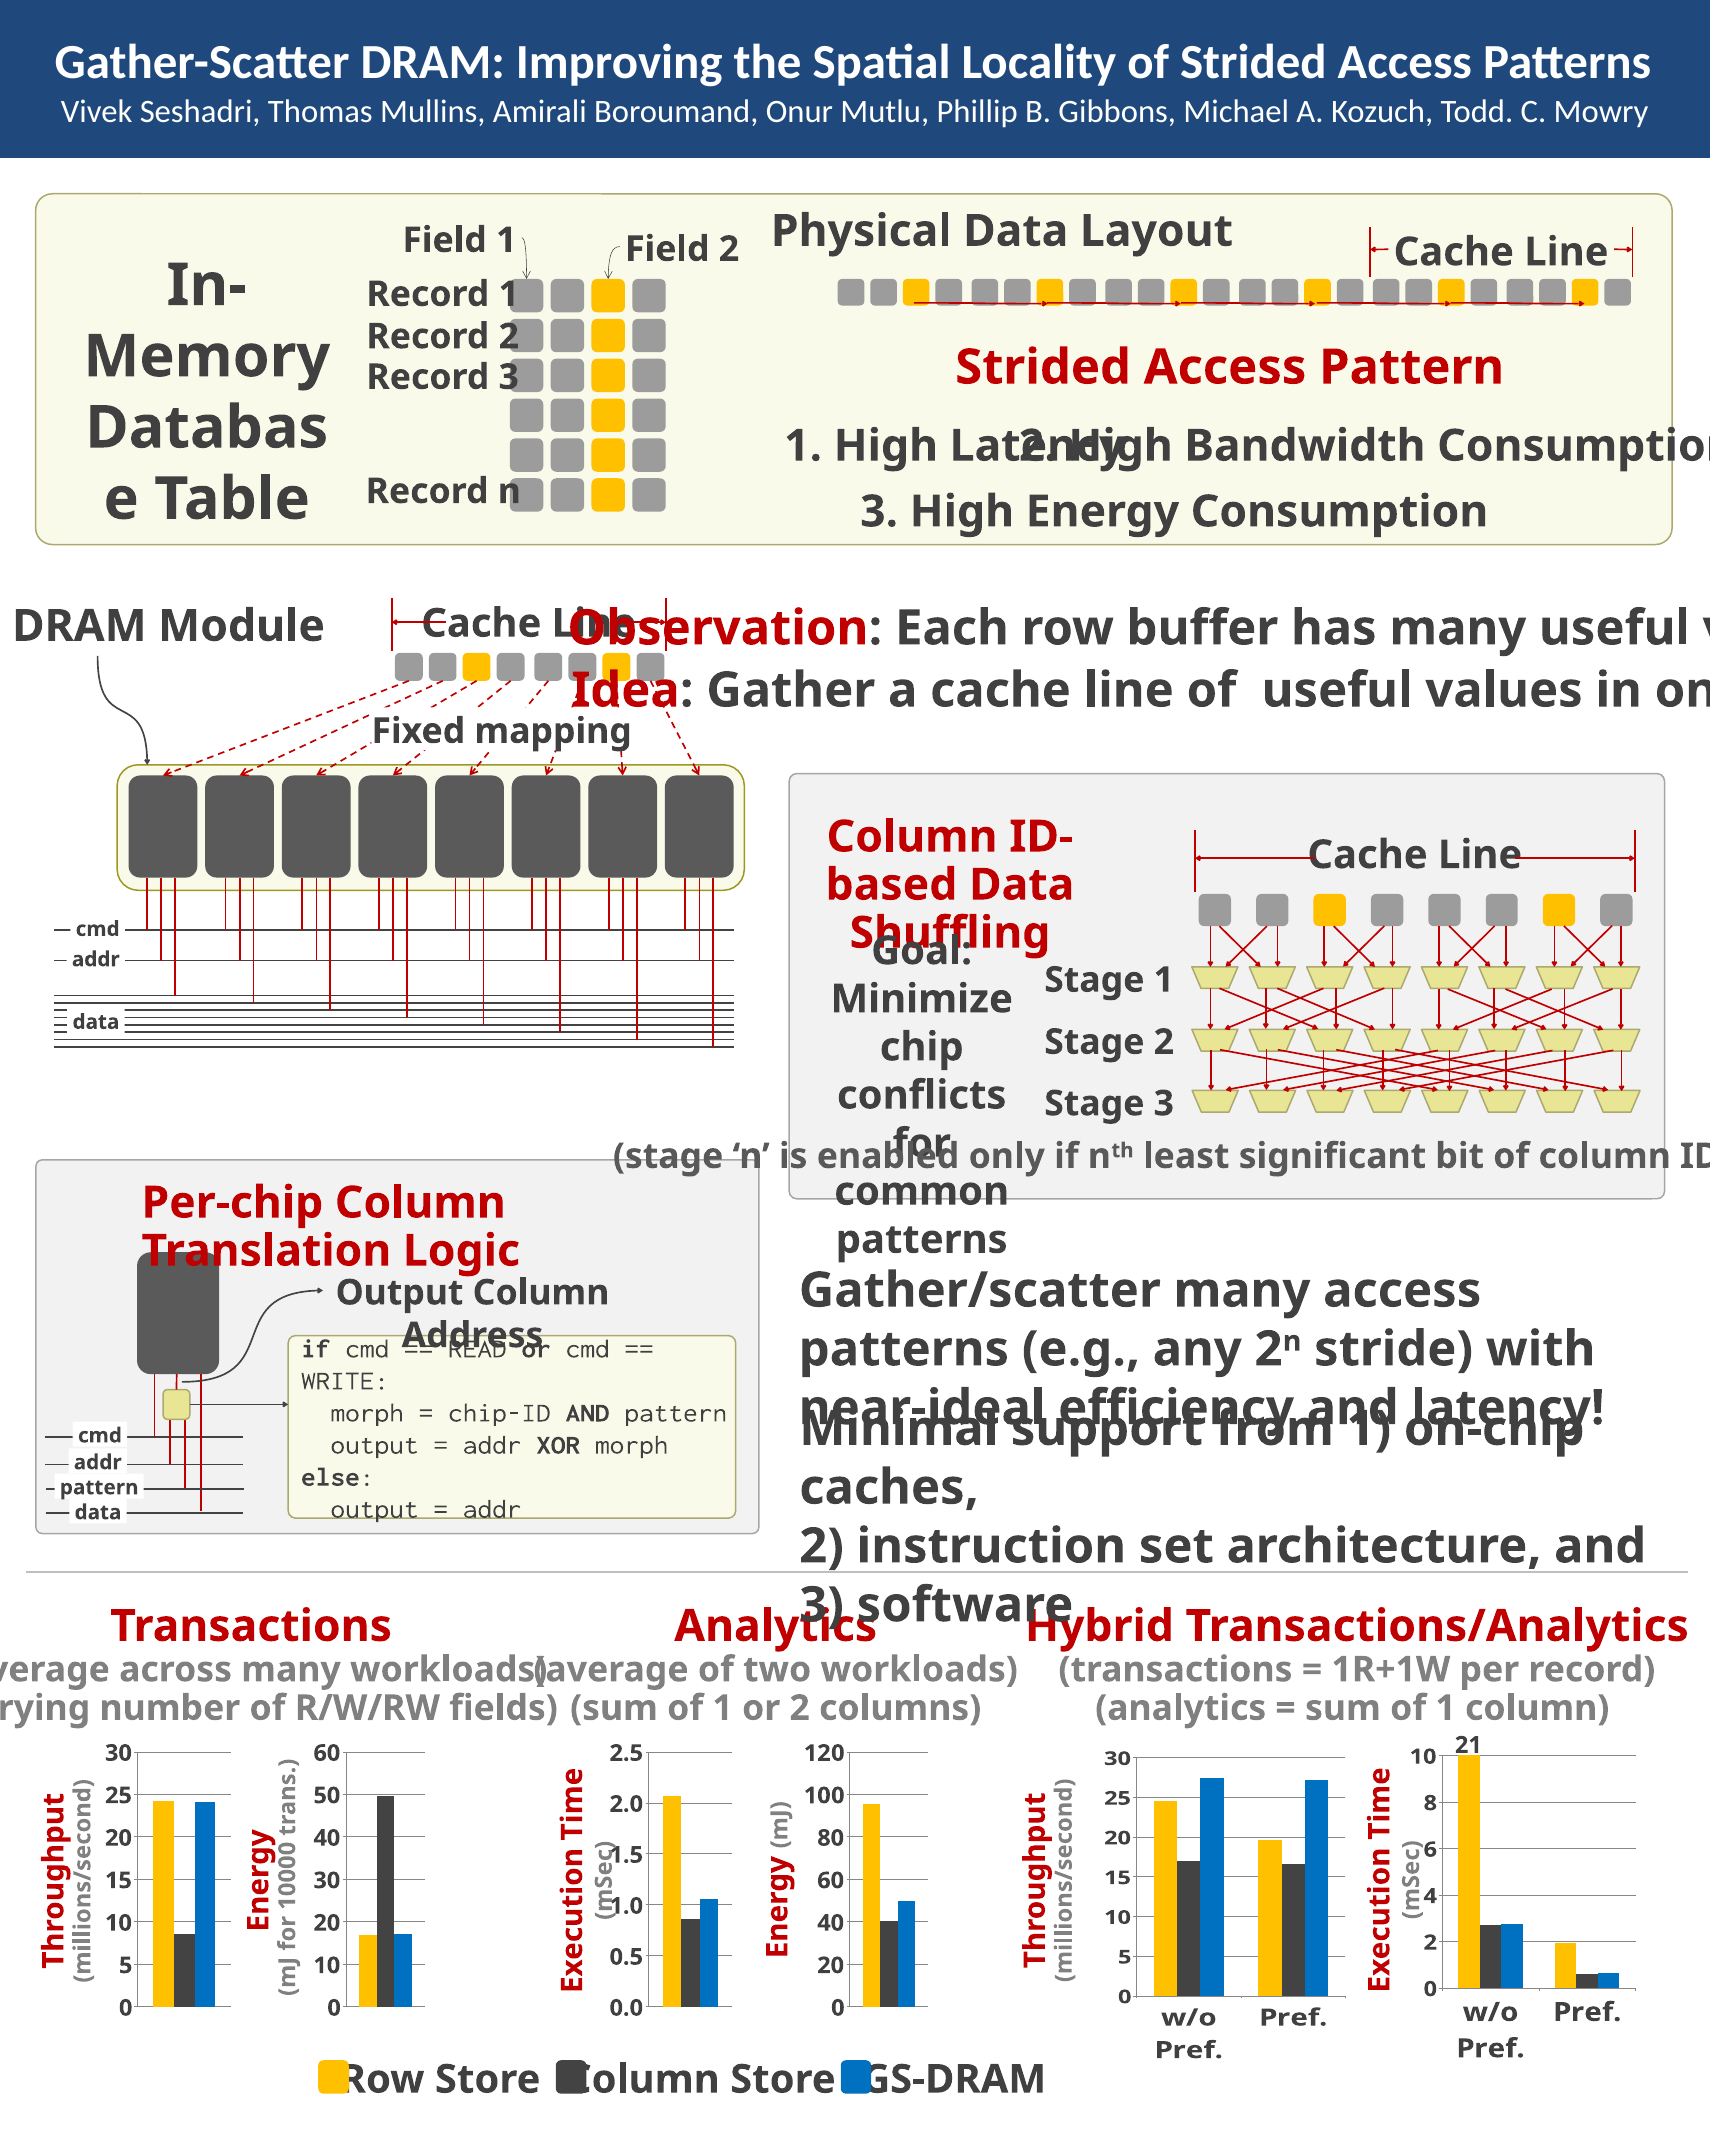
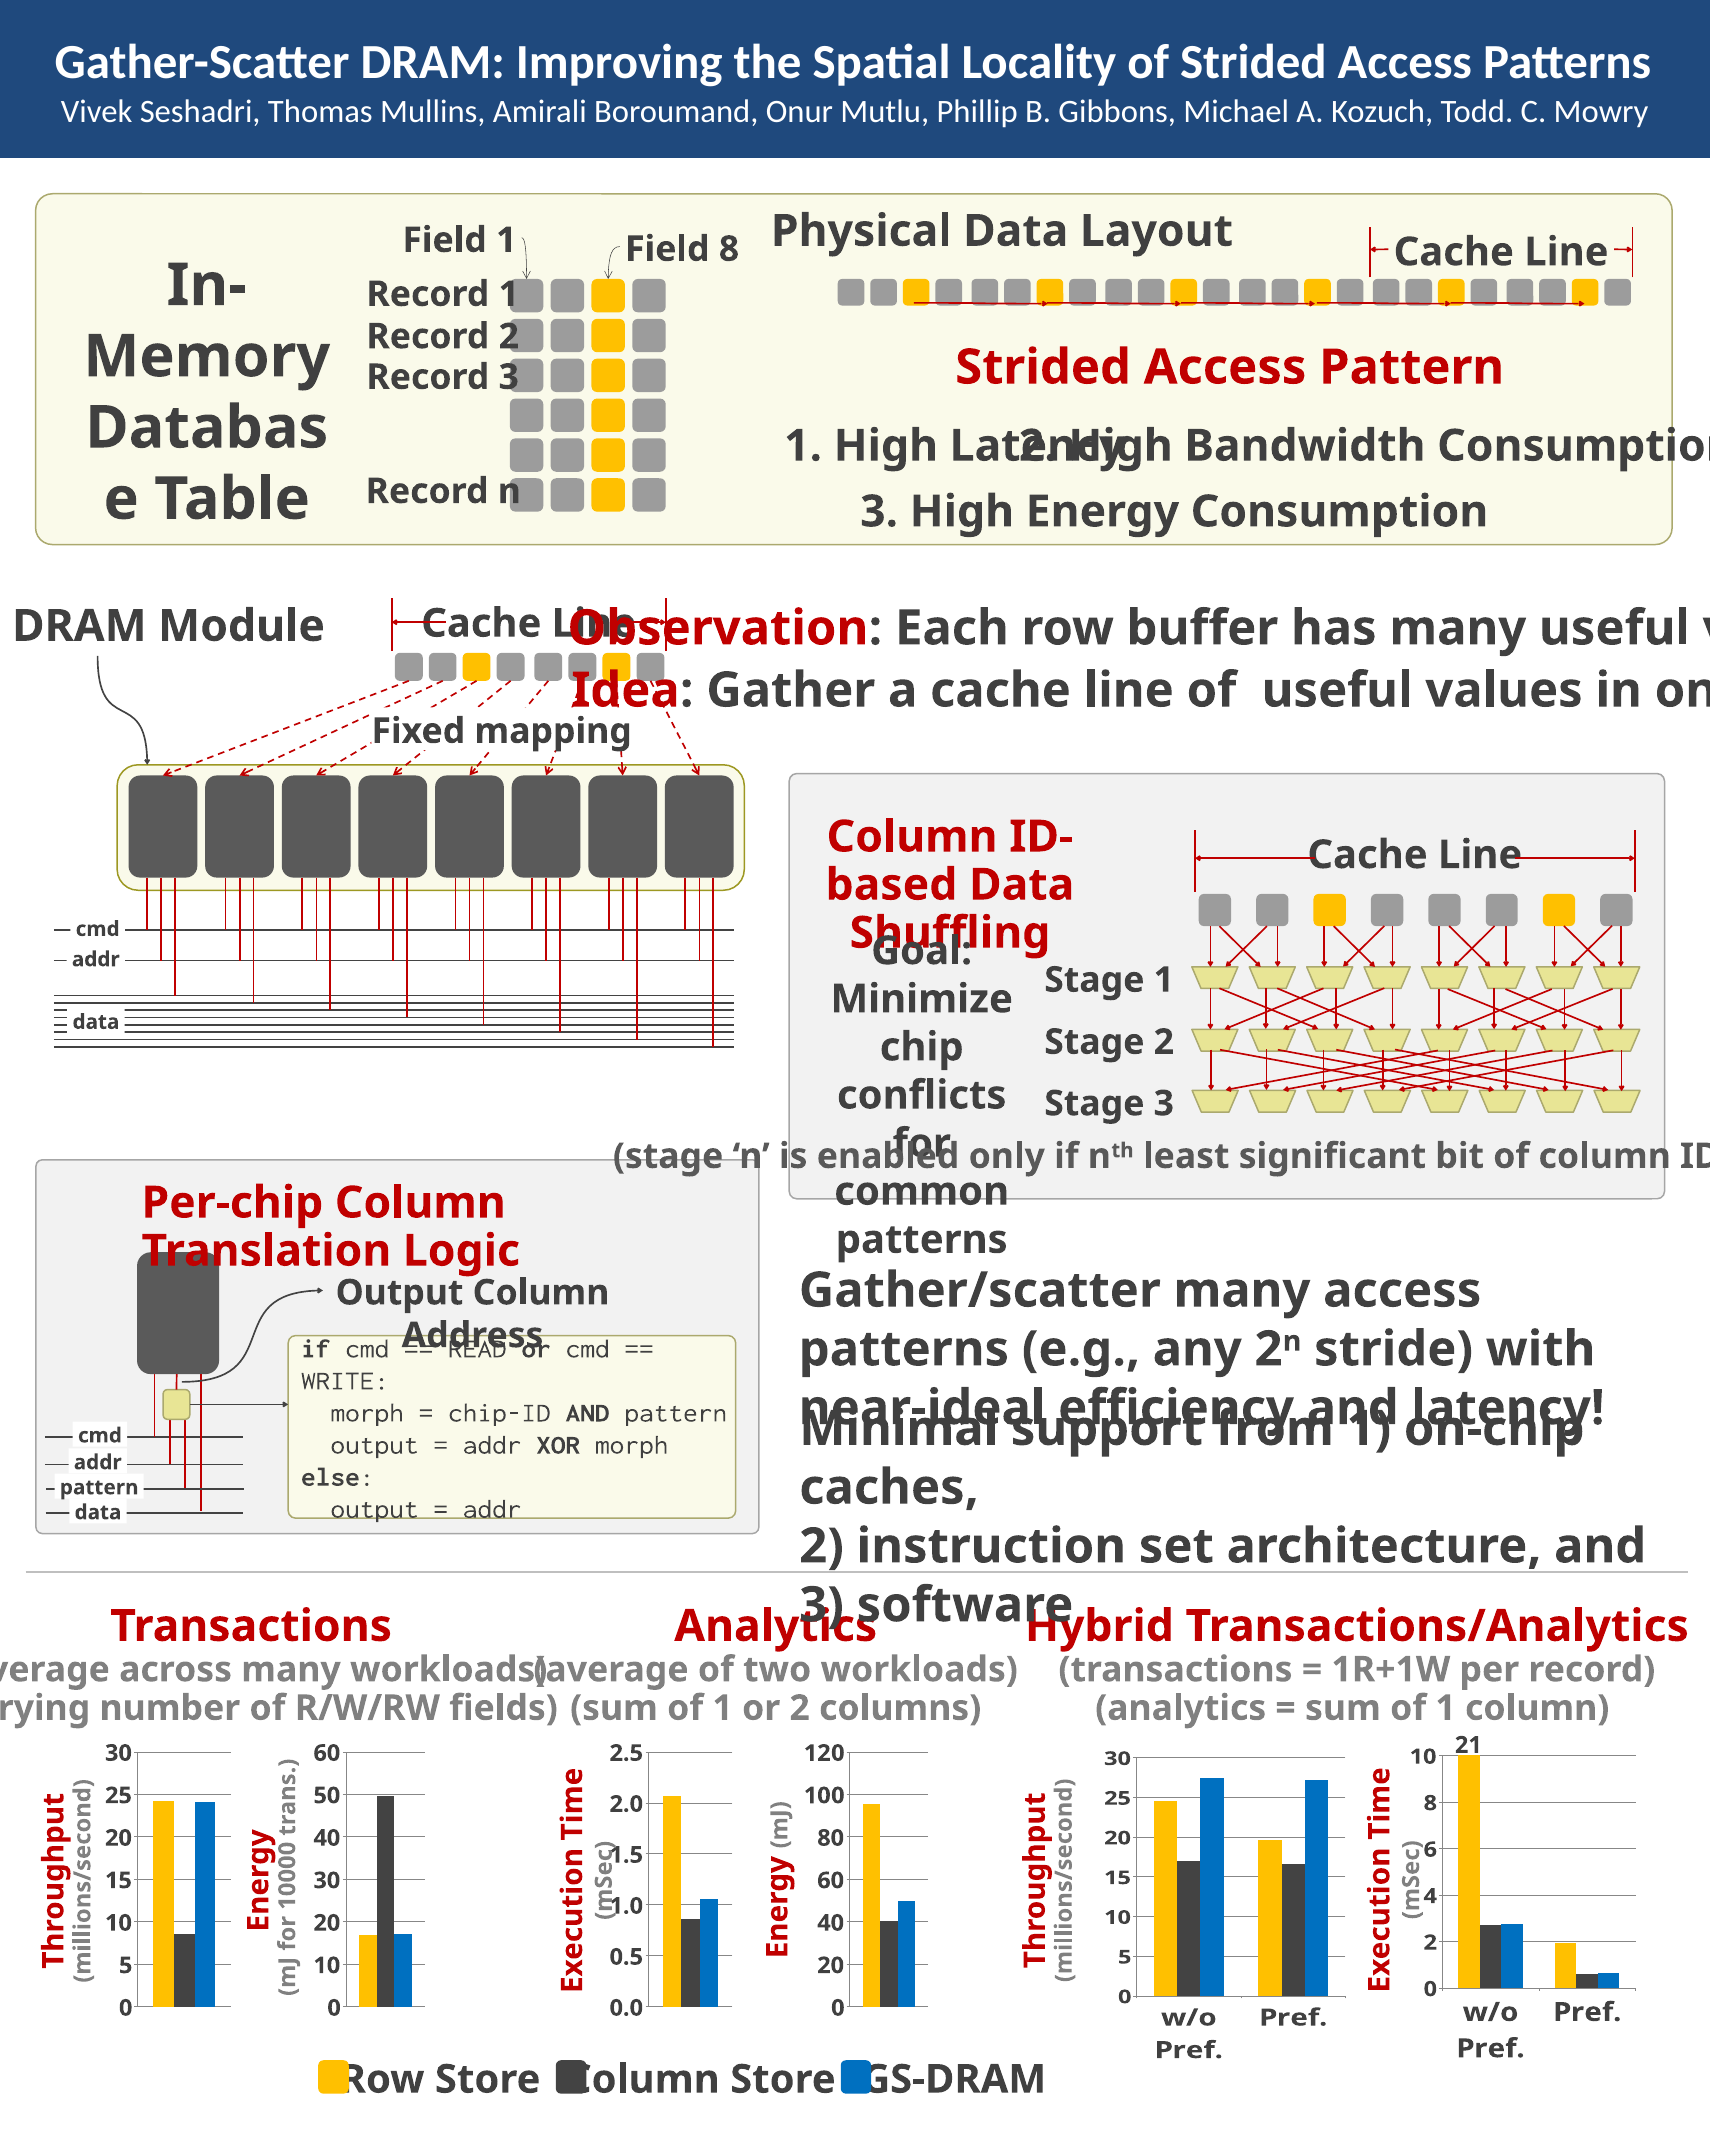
Field 2: 2 -> 8 (729, 249)
